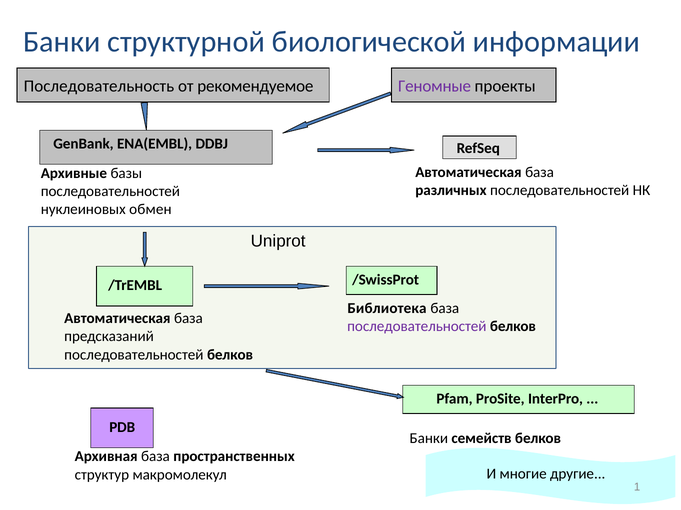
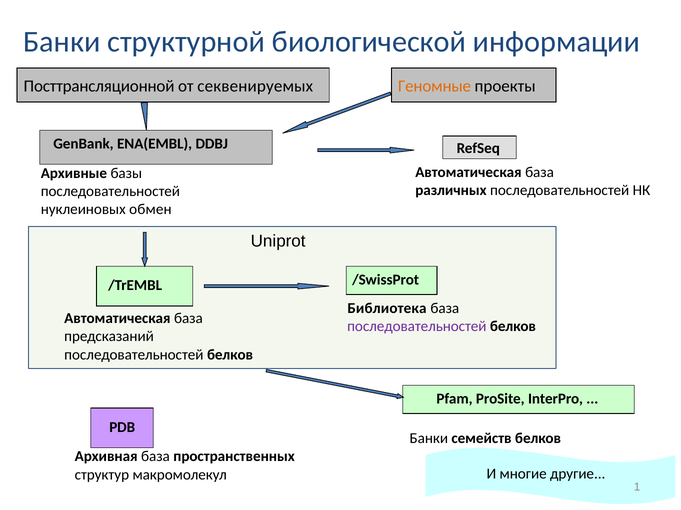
Последовательность: Последовательность -> Посттрансляционной (99, 86)
рекомендуемое: рекомендуемое -> секвенируемых (255, 86)
Геномные colour: purple -> orange (435, 86)
